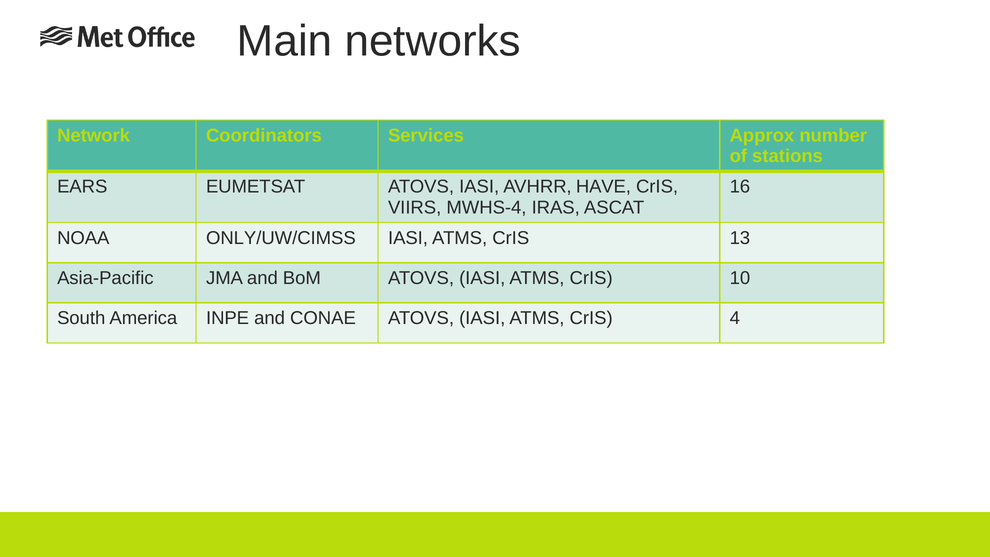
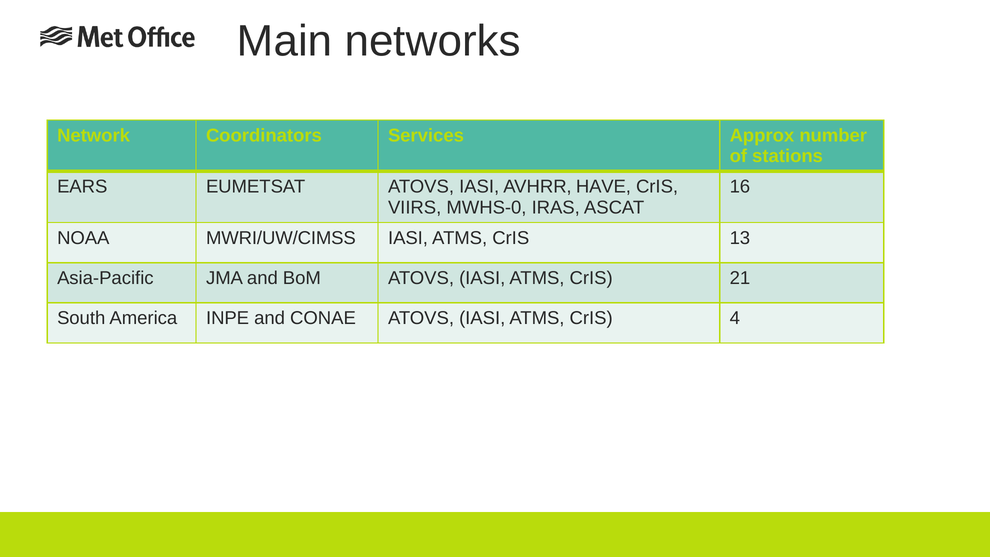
MWHS-4: MWHS-4 -> MWHS-0 (486, 207)
ONLY/UW/CIMSS: ONLY/UW/CIMSS -> MWRI/UW/CIMSS (281, 238)
10: 10 -> 21 (740, 278)
